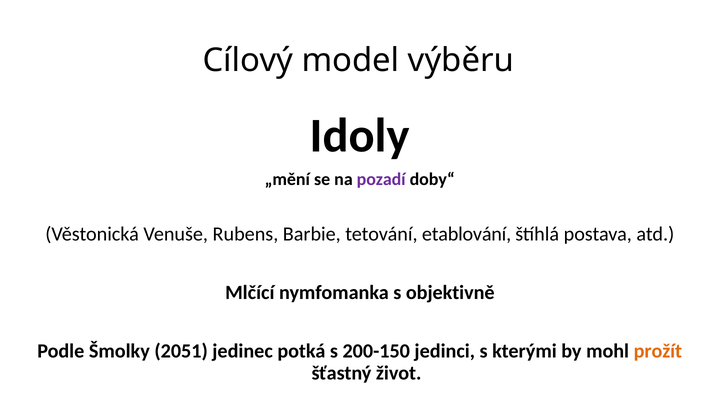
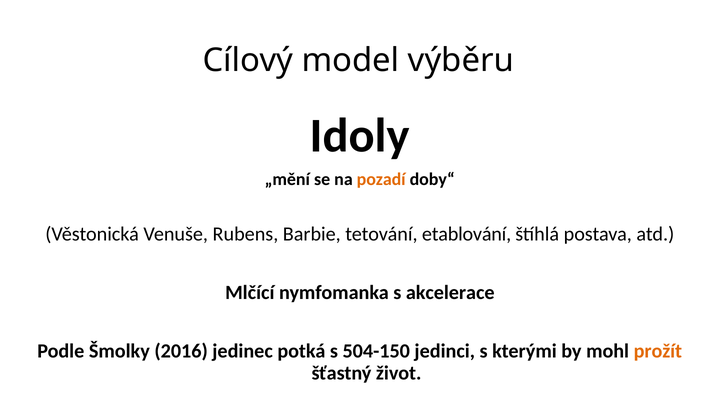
pozadí colour: purple -> orange (381, 180)
objektivně: objektivně -> akcelerace (450, 293)
2051: 2051 -> 2016 (181, 351)
200-150: 200-150 -> 504-150 (376, 351)
